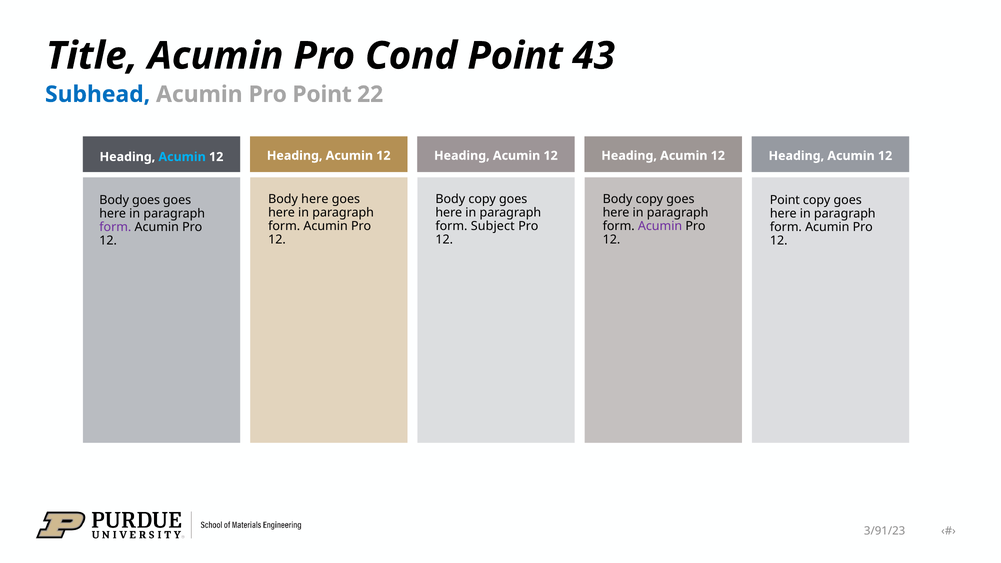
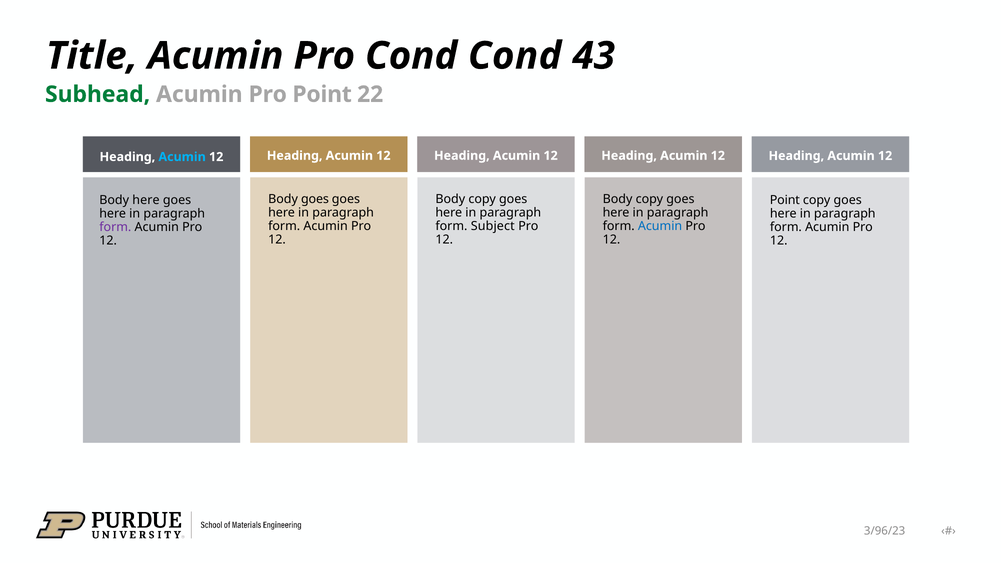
Cond Point: Point -> Cond (515, 56)
Subhead colour: blue -> green (98, 94)
Body here: here -> goes (315, 199)
Body goes: goes -> here (146, 200)
Acumin colour: purple -> blue (660, 226)
3/91/23: 3/91/23 -> 3/96/23 (885, 531)
